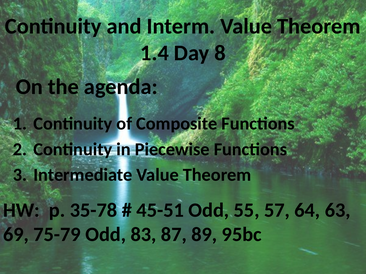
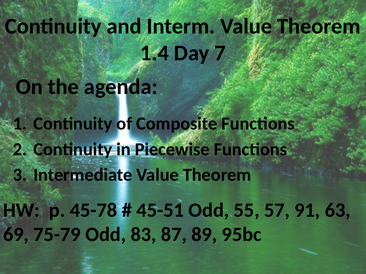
8: 8 -> 7 (220, 53)
35-78: 35-78 -> 45-78 (94, 210)
64: 64 -> 91 (307, 210)
